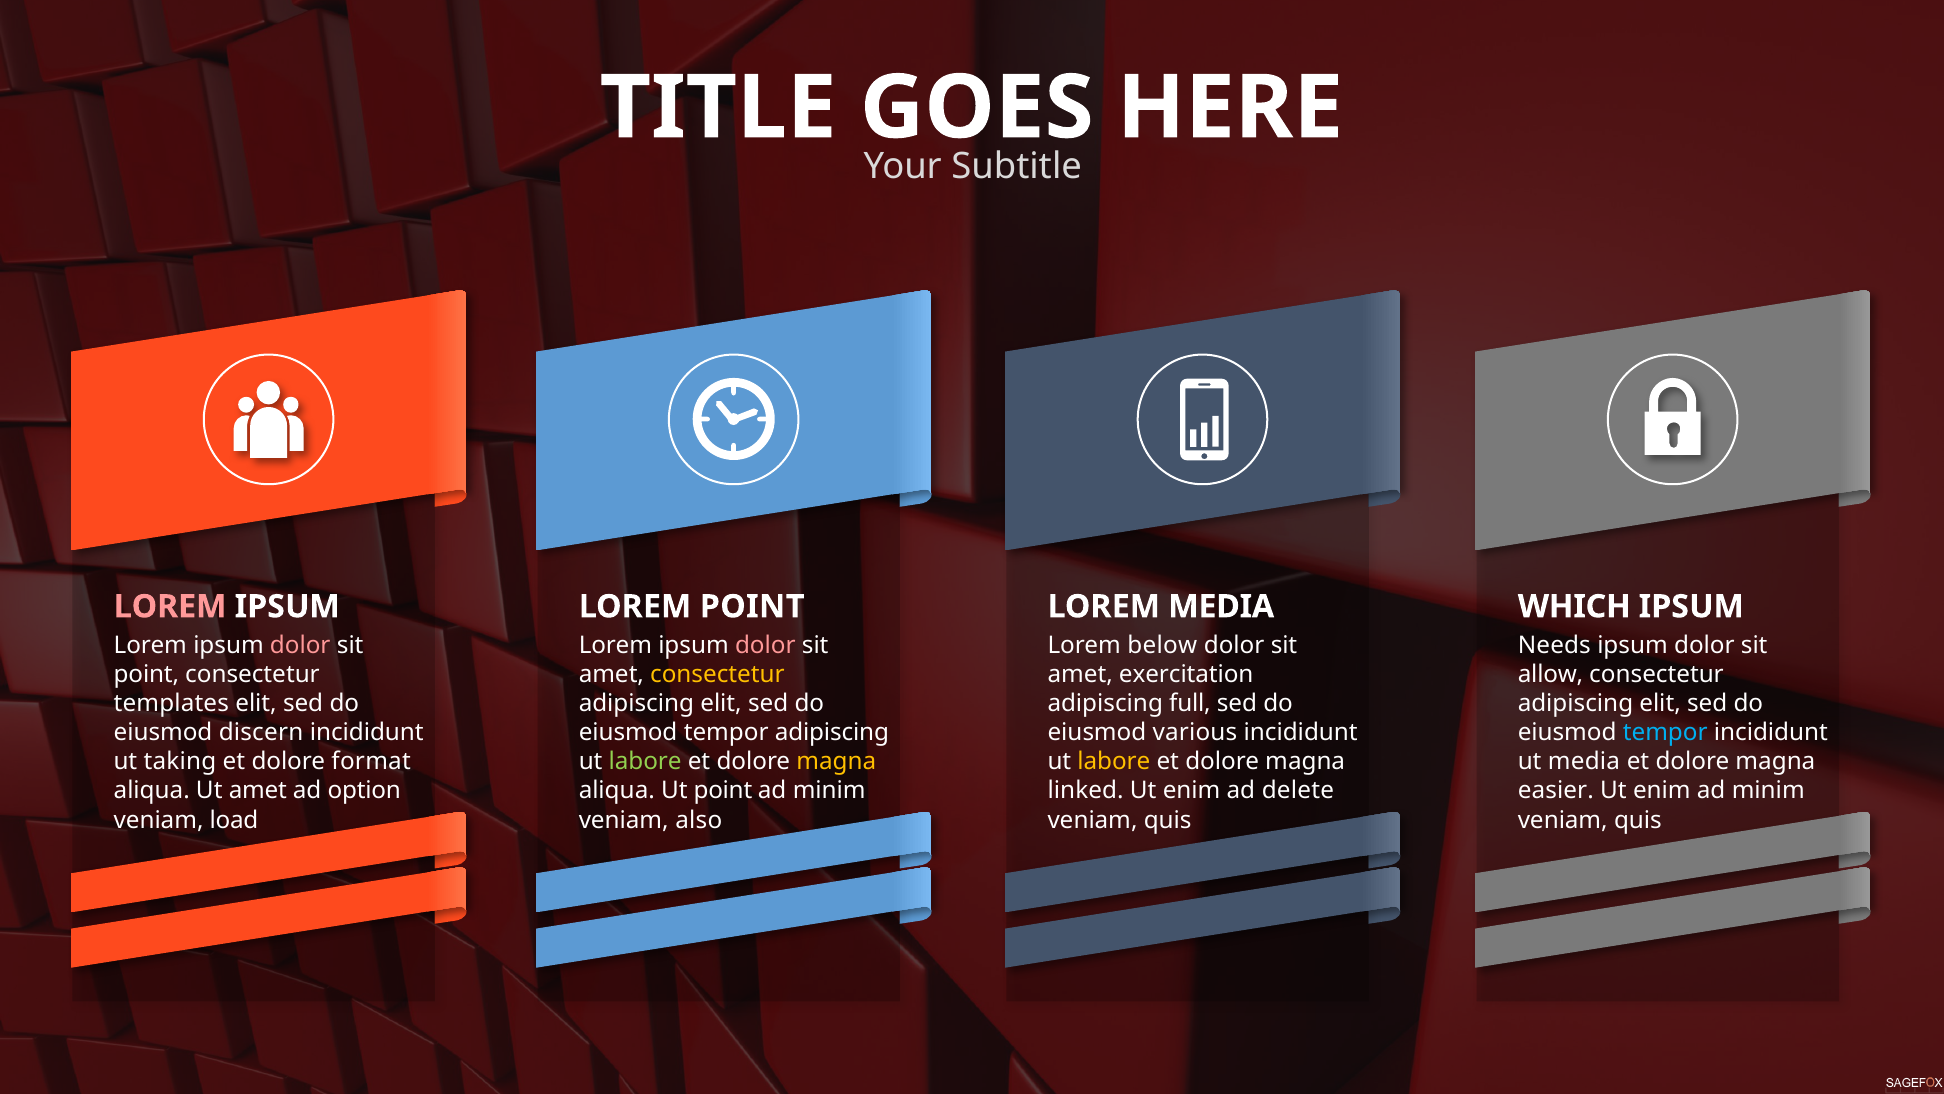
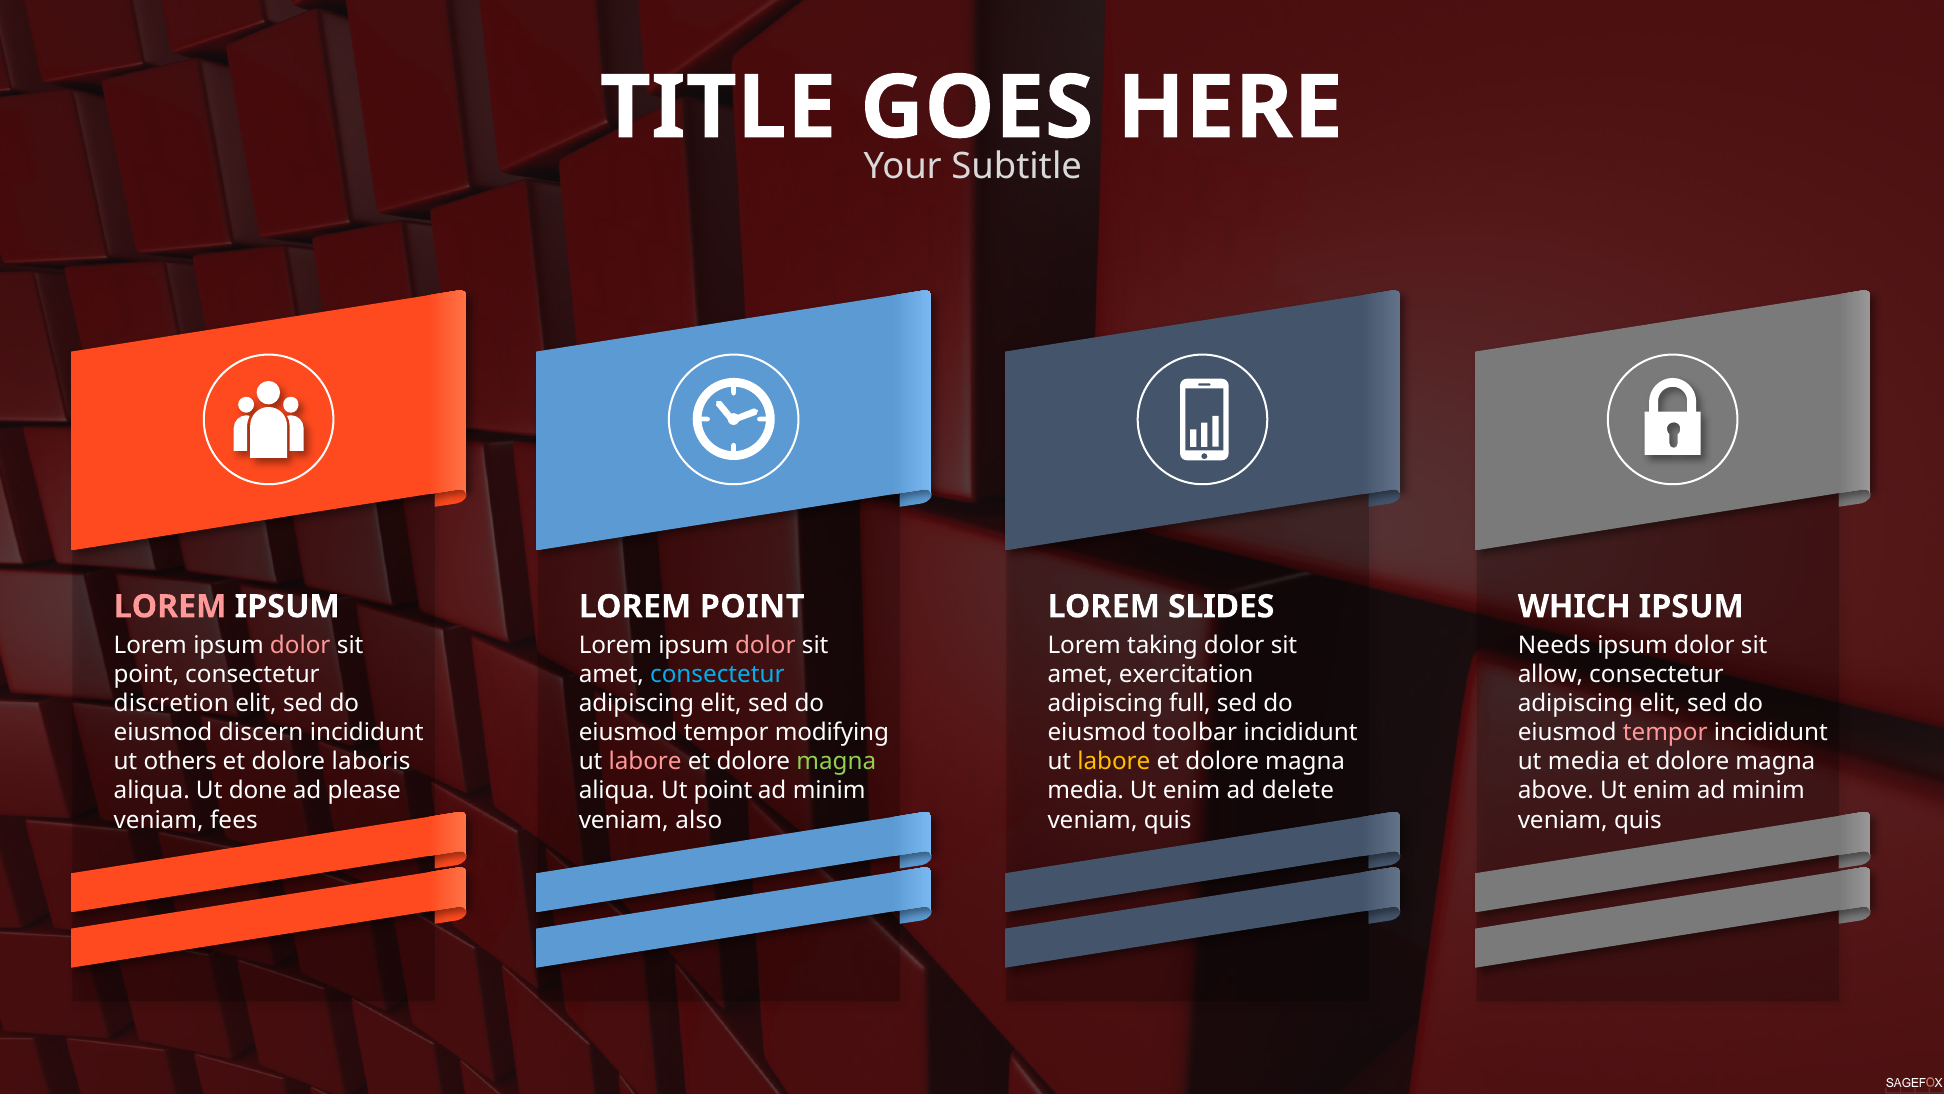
LOREM MEDIA: MEDIA -> SLIDES (1221, 606)
below: below -> taking (1163, 645)
consectetur colour: yellow -> light blue (717, 674)
templates: templates -> discretion (171, 703)
tempor adipiscing: adipiscing -> modifying (832, 732)
various: various -> toolbar (1195, 732)
tempor colour: light blue -> pink (1665, 732)
taking: taking -> others (180, 761)
format: format -> laboris (371, 761)
labore colour: light green -> pink (645, 761)
magna colour: yellow -> light green (836, 761)
Ut amet: amet -> done (258, 790)
option: option -> please (364, 790)
linked: linked -> media (1086, 790)
easier: easier -> above (1556, 790)
load: load -> fees (234, 820)
